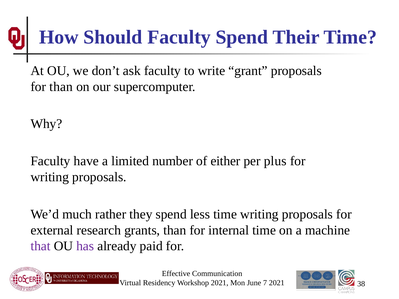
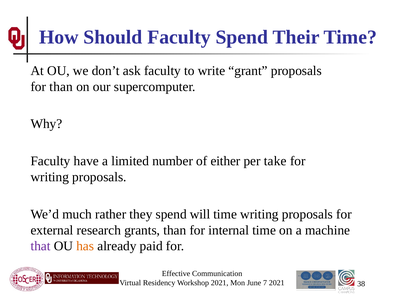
plus: plus -> take (275, 161)
less: less -> will (200, 214)
has colour: purple -> orange (85, 246)
